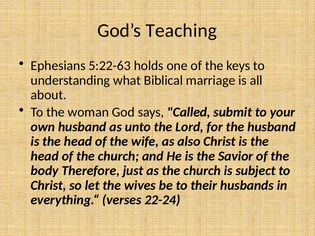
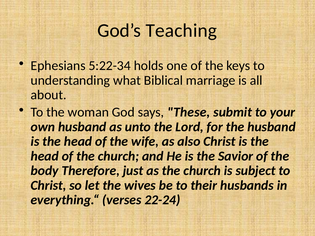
5:22-63: 5:22-63 -> 5:22-34 (110, 66)
Called: Called -> These (189, 112)
